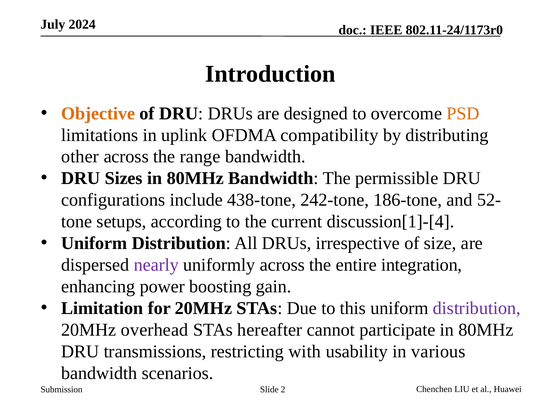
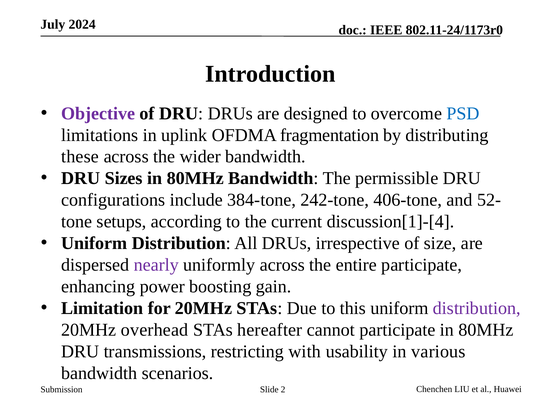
Objective colour: orange -> purple (98, 113)
PSD colour: orange -> blue (463, 113)
compatibility: compatibility -> fragmentation (330, 135)
other: other -> these (80, 157)
range: range -> wider (200, 157)
438-tone: 438-tone -> 384-tone (262, 200)
186-tone: 186-tone -> 406-tone (408, 200)
entire integration: integration -> participate (422, 265)
